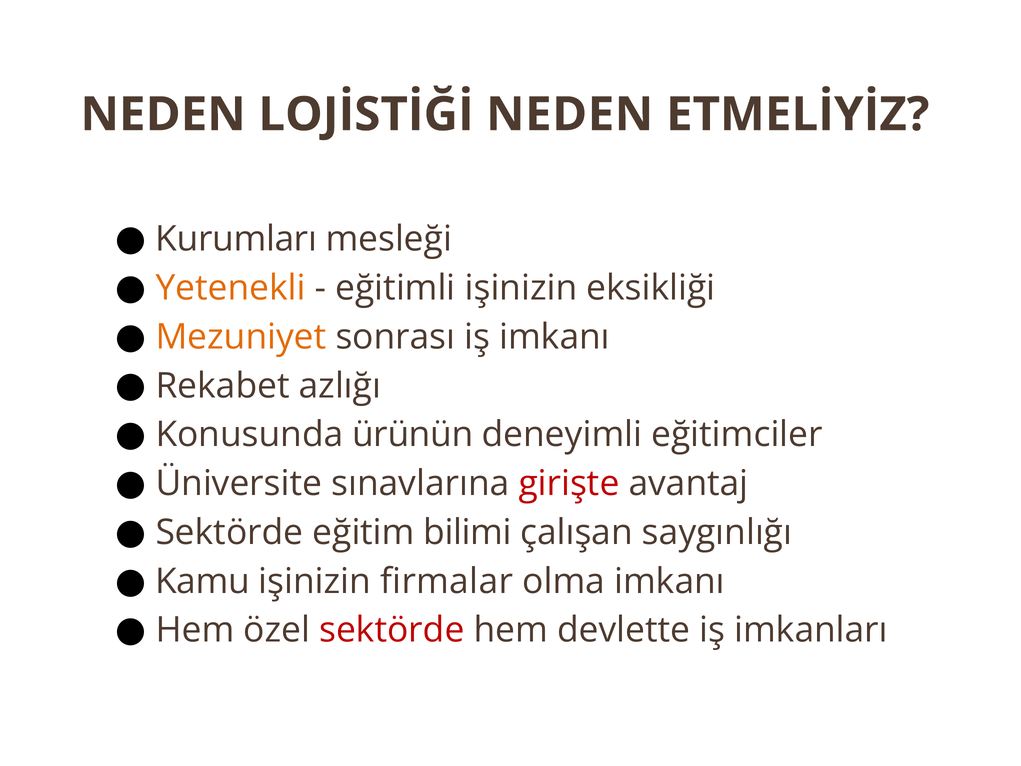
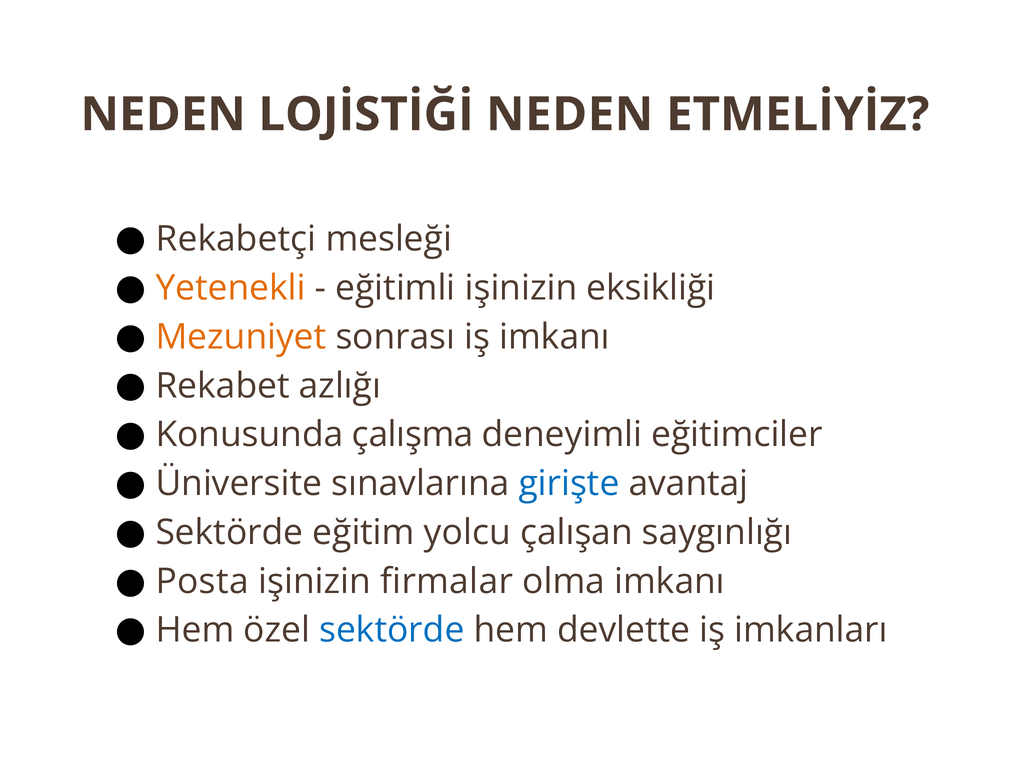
Kurumları: Kurumları -> Rekabetçi (236, 239)
ürünün: ürünün -> çalışma (413, 435)
girişte colour: red -> blue (569, 483)
bilimi: bilimi -> yolcu (467, 532)
Kamu: Kamu -> Posta (202, 581)
sektörde colour: red -> blue (392, 630)
